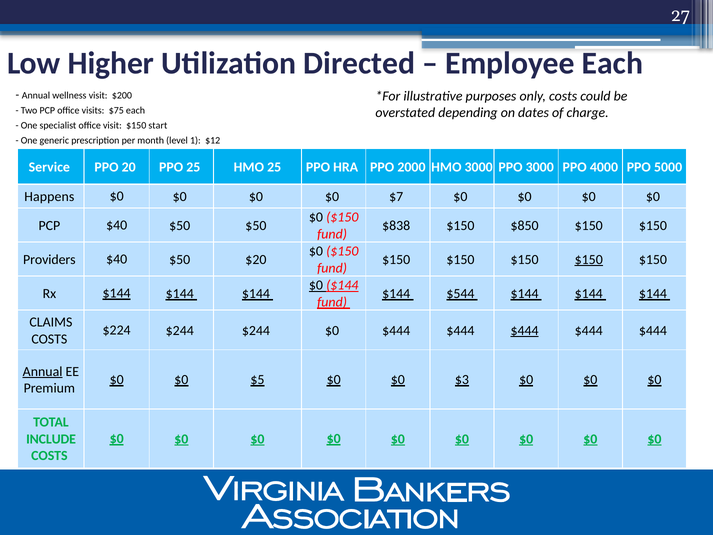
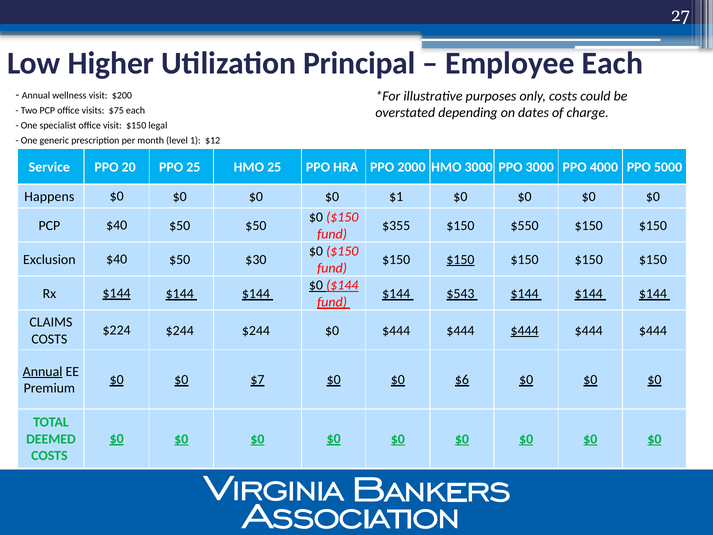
Directed: Directed -> Principal (359, 63)
start: start -> legal (158, 125)
$7: $7 -> $1 (396, 197)
$838: $838 -> $355 (396, 225)
$850: $850 -> $550 (525, 225)
Providers: Providers -> Exclusion (49, 260)
$20: $20 -> $30 (256, 260)
$150 underline: none -> present (460, 260)
$150 underline: present -> none (589, 260)
$544: $544 -> $543 (460, 294)
$5: $5 -> $7 (257, 380)
$3: $3 -> $6 (462, 380)
INCLUDE: INCLUDE -> DEEMED (51, 439)
